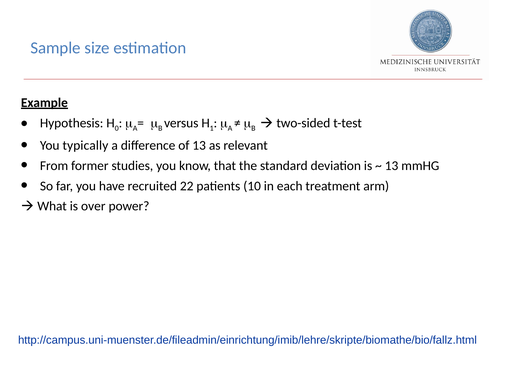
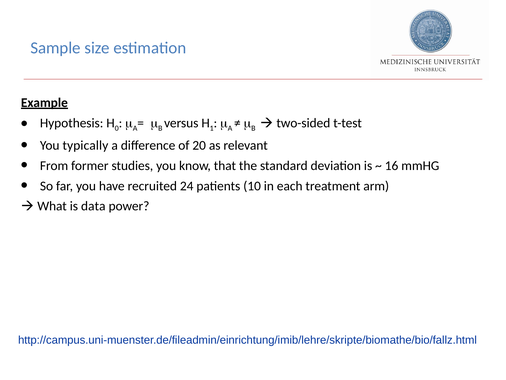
of 13: 13 -> 20 (199, 145)
13: 13 -> 16 (392, 165)
22: 22 -> 24 (187, 186)
over: over -> data (93, 206)
